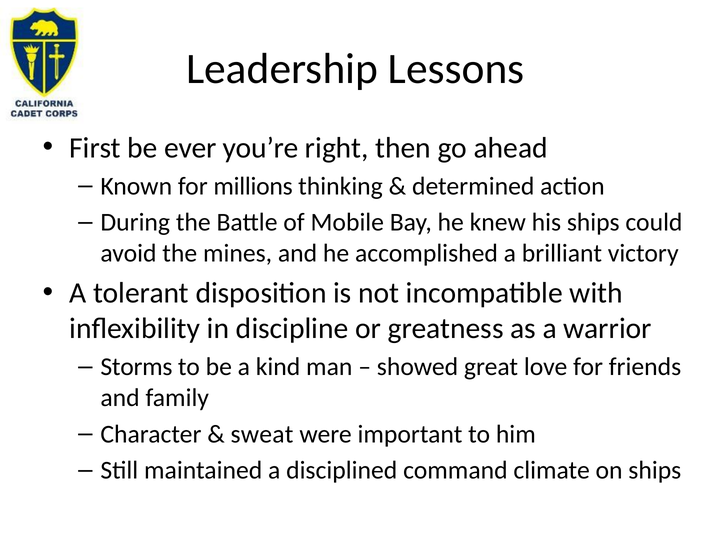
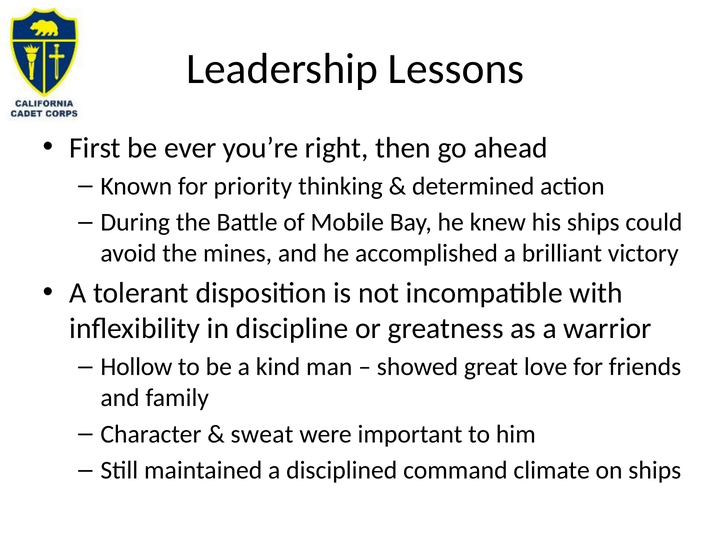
millions: millions -> priority (253, 186)
Storms: Storms -> Hollow (136, 367)
